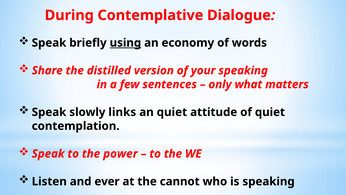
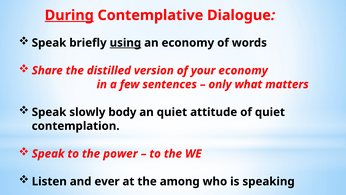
During underline: none -> present (69, 15)
your speaking: speaking -> economy (243, 70)
links: links -> body (122, 112)
cannot: cannot -> among (180, 181)
